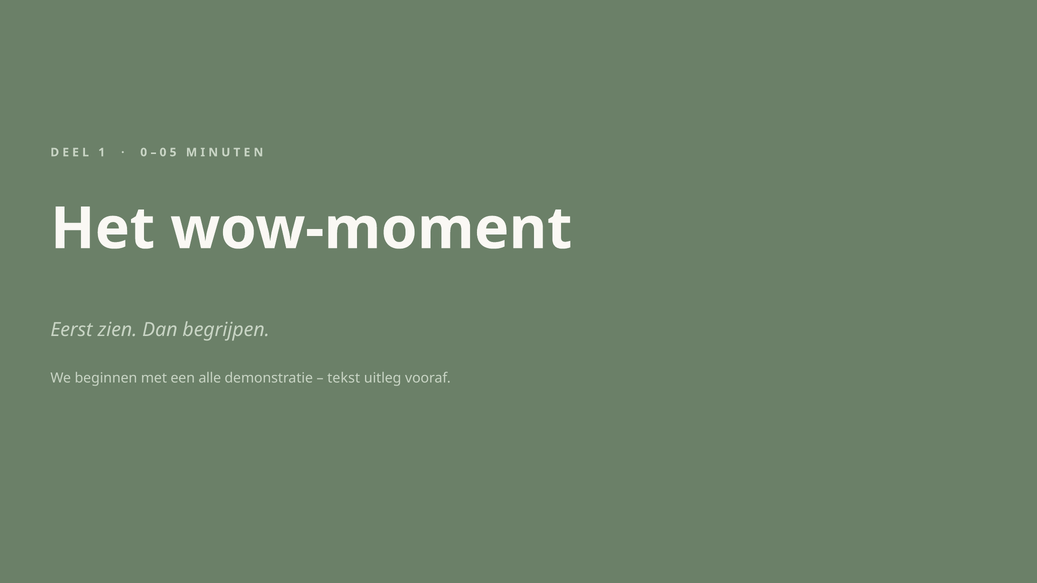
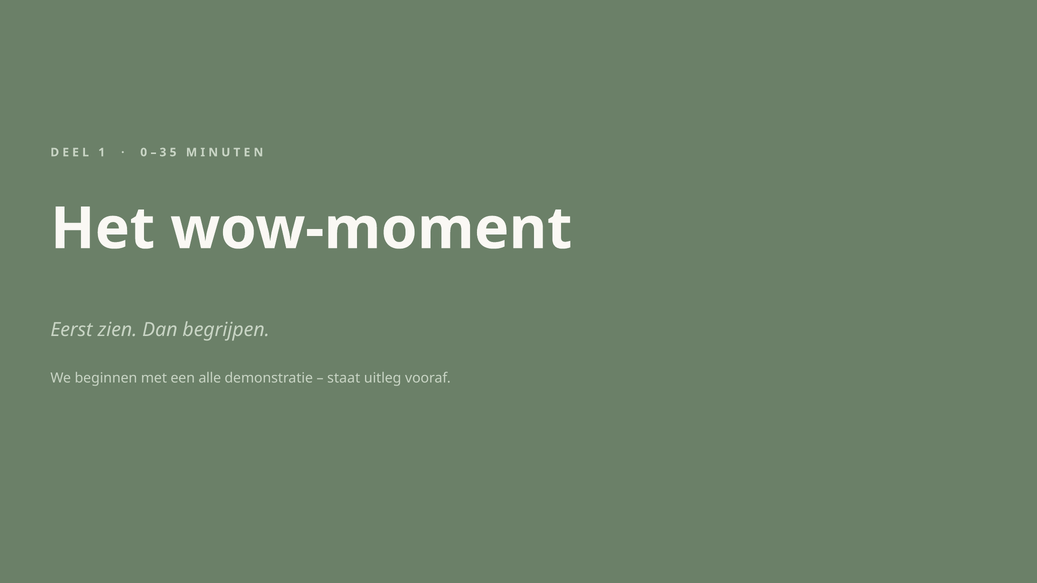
0: 0 -> 3 (163, 152)
tekst: tekst -> staat (344, 378)
